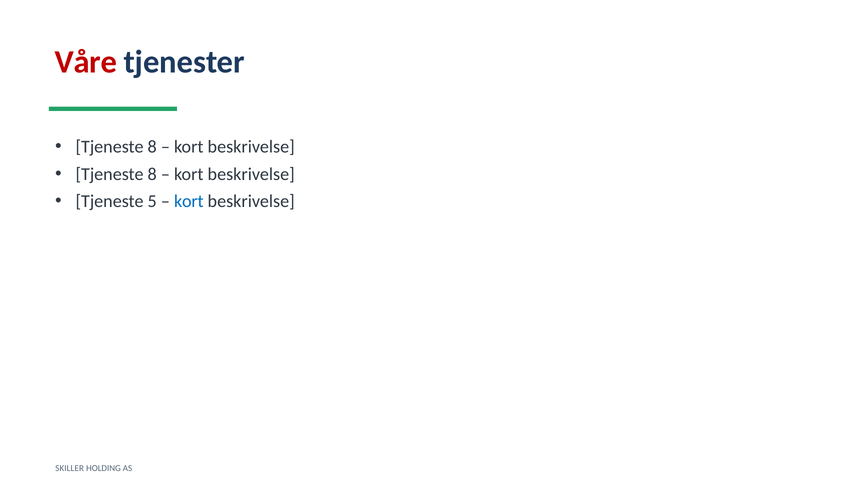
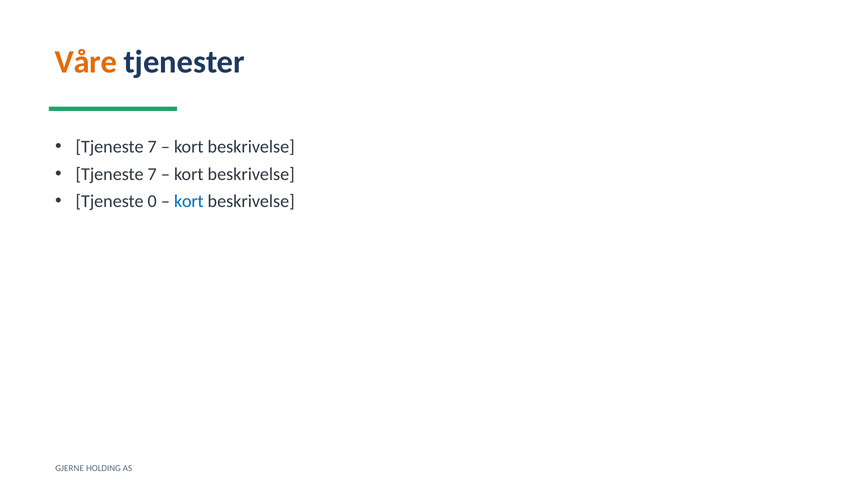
Våre colour: red -> orange (86, 62)
8: 8 -> 7 (152, 147)
8: 8 -> 7 (152, 174)
5: 5 -> 0 (152, 201)
SKILLER: SKILLER -> GJERNE (70, 468)
